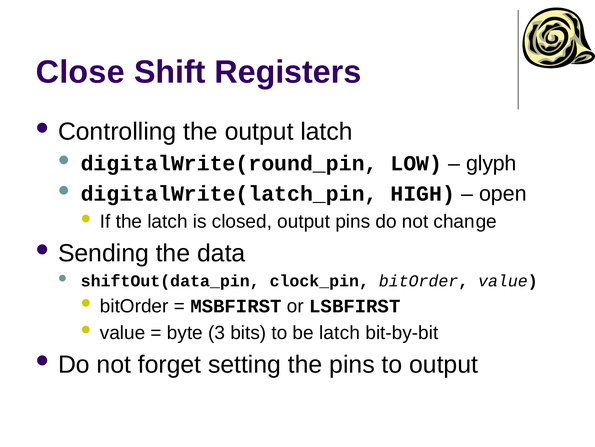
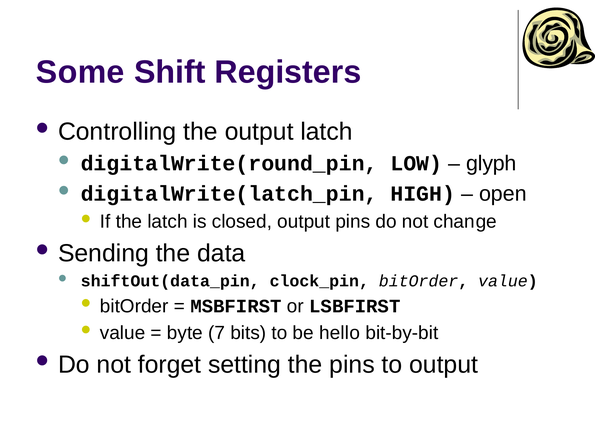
Close: Close -> Some (80, 72)
3: 3 -> 7 (217, 332)
be latch: latch -> hello (340, 332)
